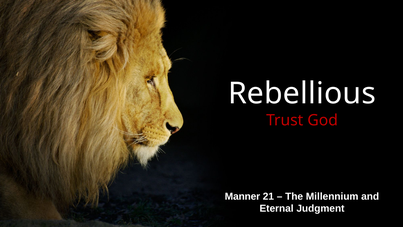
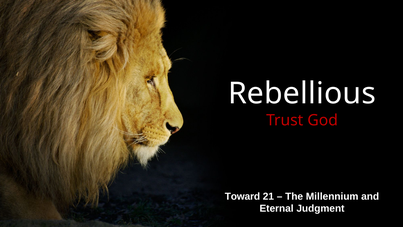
Manner: Manner -> Toward (242, 196)
